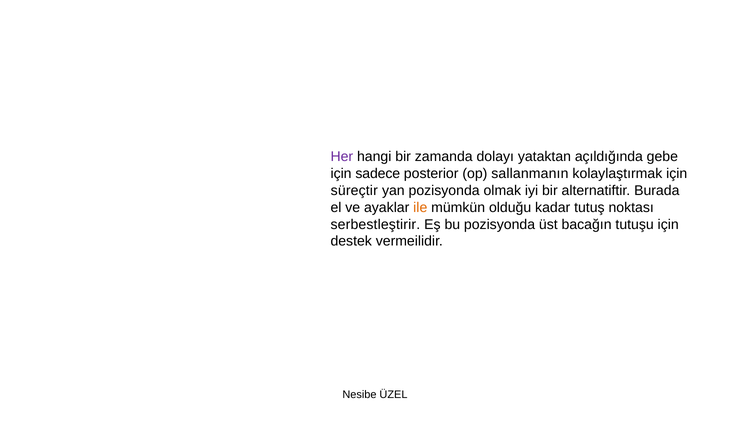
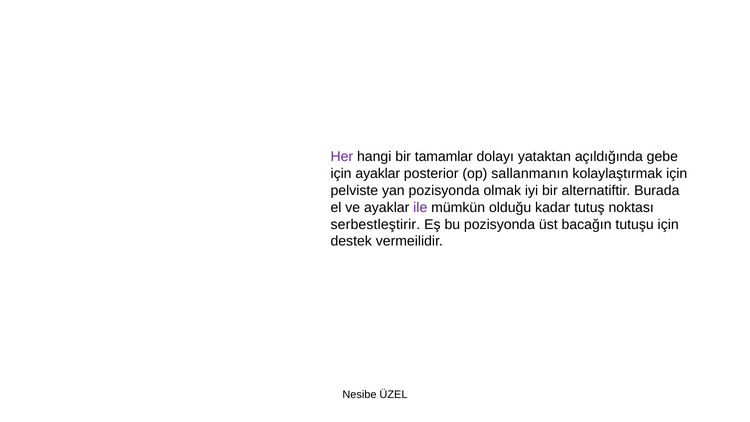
zamanda: zamanda -> tamamlar (444, 157)
için sadece: sadece -> ayaklar (378, 174)
süreçtir: süreçtir -> pelviste (354, 191)
ile colour: orange -> purple (420, 207)
